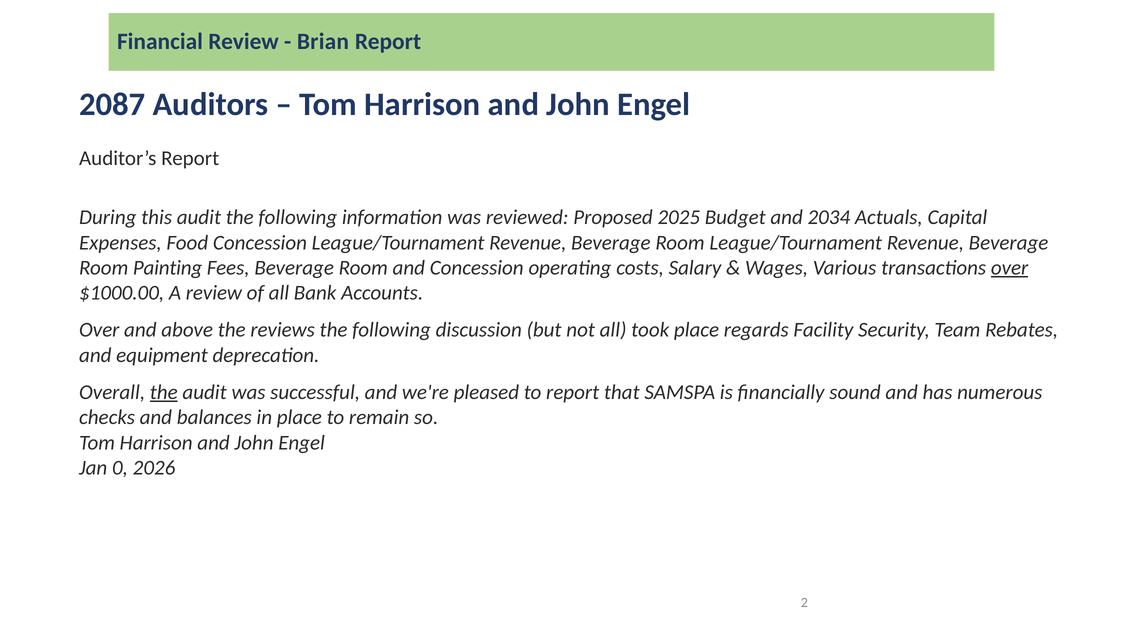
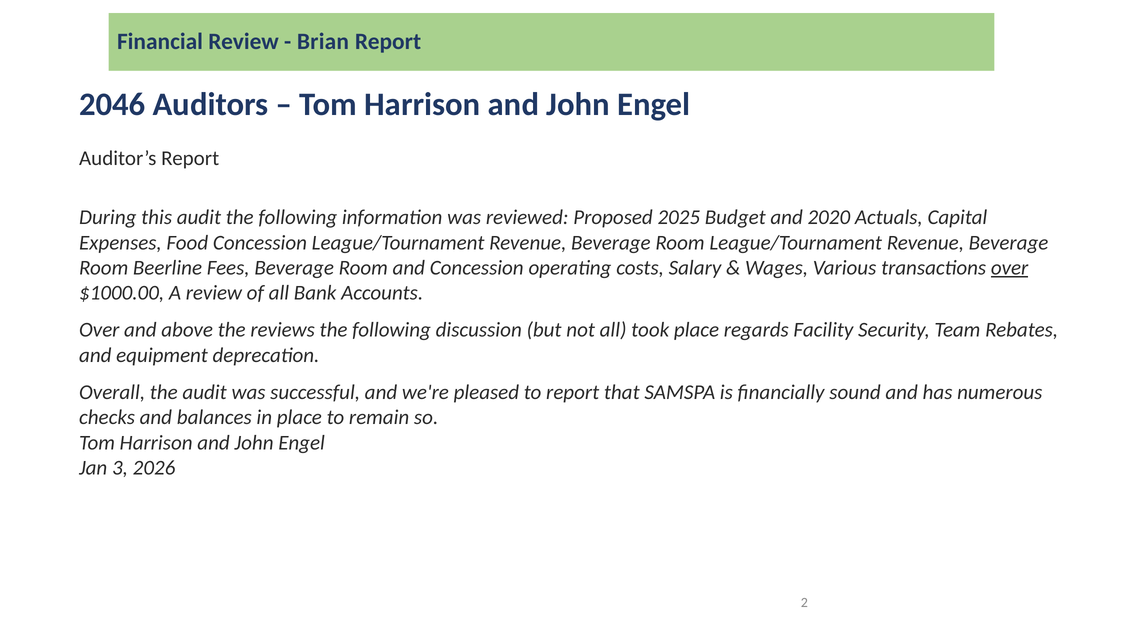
2087: 2087 -> 2046 (112, 105)
2034: 2034 -> 2020 (829, 217)
Painting: Painting -> Beerline (167, 268)
the underline: present -> none (164, 392)
0: 0 -> 3 (120, 468)
